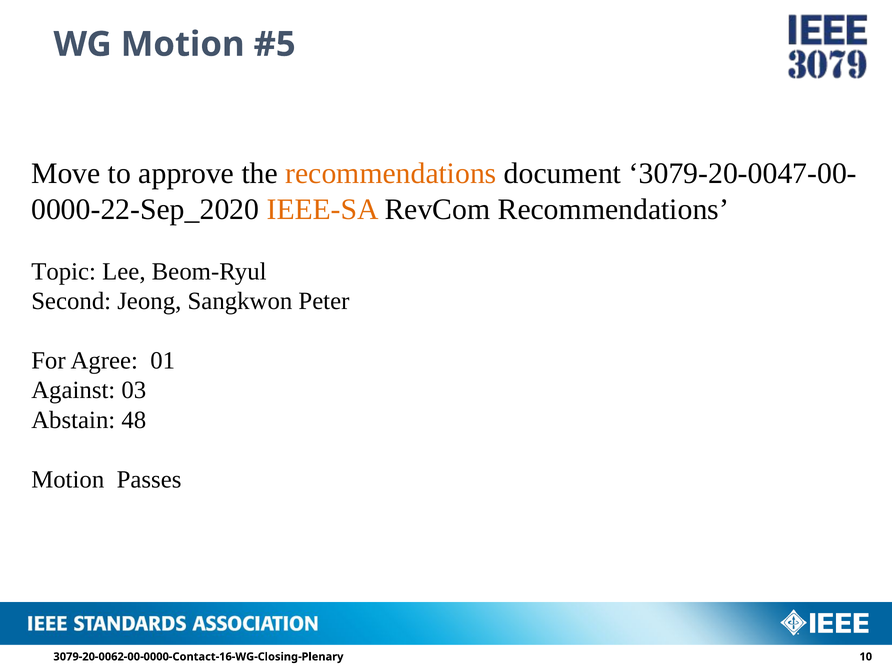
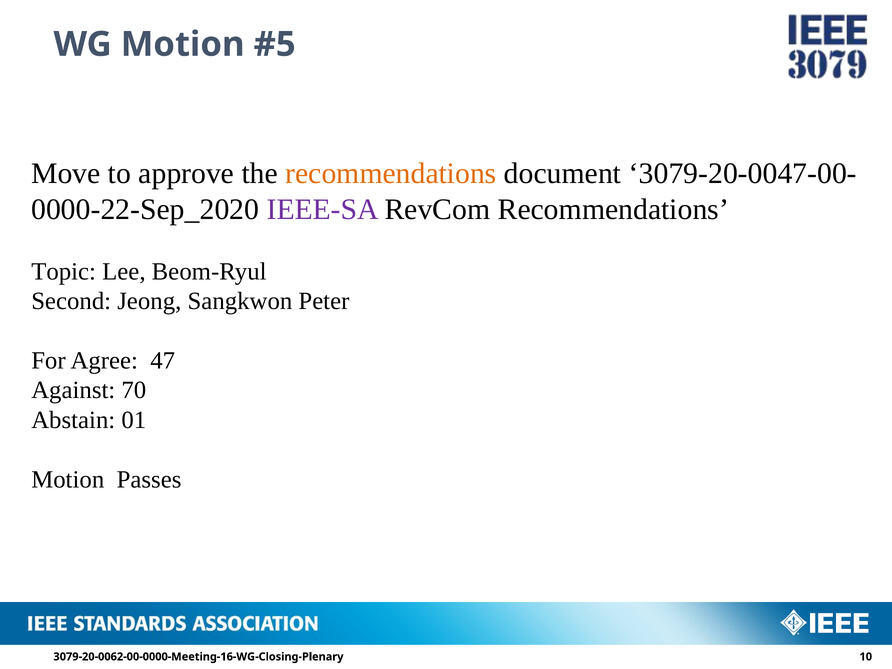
IEEE-SA colour: orange -> purple (323, 209)
01: 01 -> 47 (163, 361)
03: 03 -> 70 (134, 390)
48: 48 -> 01 (134, 420)
3079-20-0062-00-0000-Contact-16-WG-Closing-Plenary: 3079-20-0062-00-0000-Contact-16-WG-Closing-Plenary -> 3079-20-0062-00-0000-Meeting-16-WG-Closing-Plenary (198, 657)
